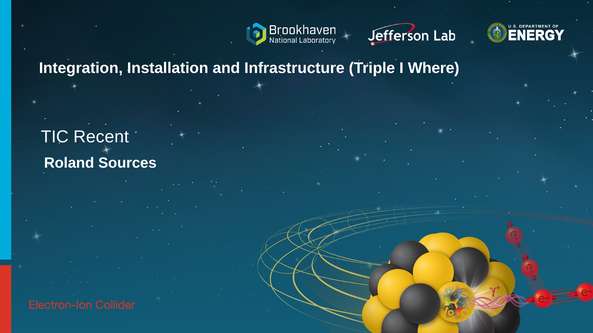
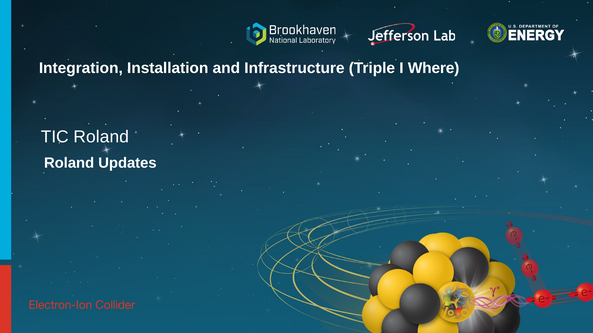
TIC Recent: Recent -> Roland (101, 137)
Sources: Sources -> Updates (127, 163)
